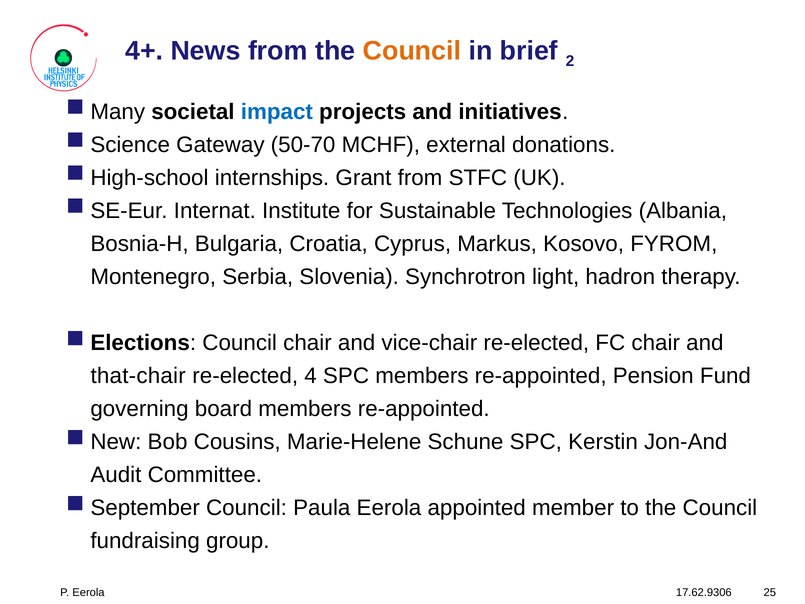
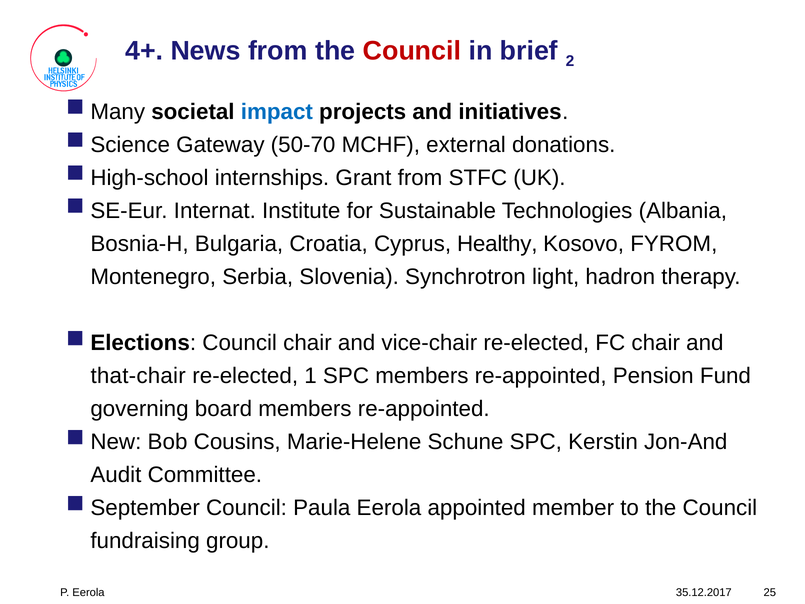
Council colour: orange -> red (412, 51)
Markus: Markus -> Healthy (497, 244)
4: 4 -> 1 (311, 376)
17.62.9306: 17.62.9306 -> 35.12.2017 (704, 592)
